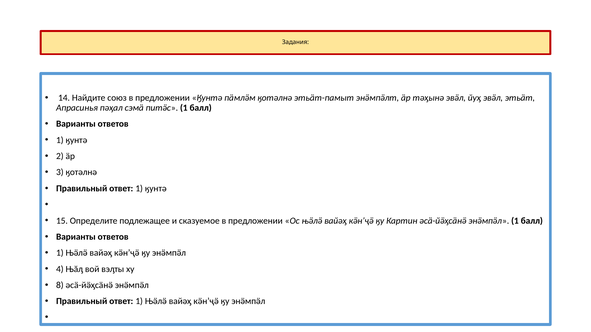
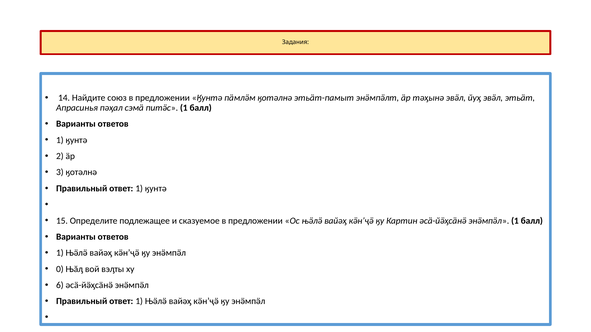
4: 4 -> 0 (60, 269)
8: 8 -> 6 (60, 285)
